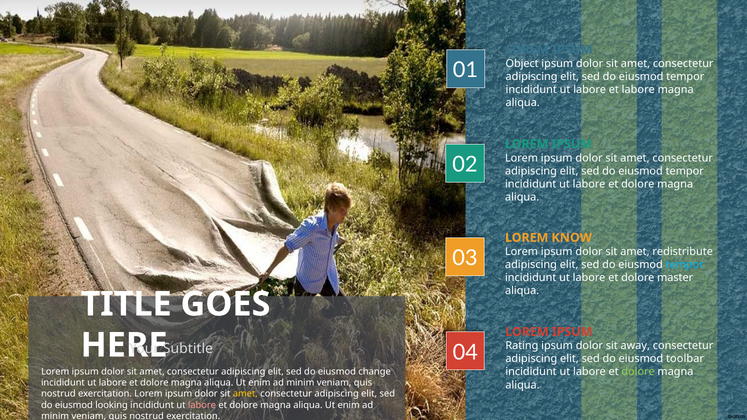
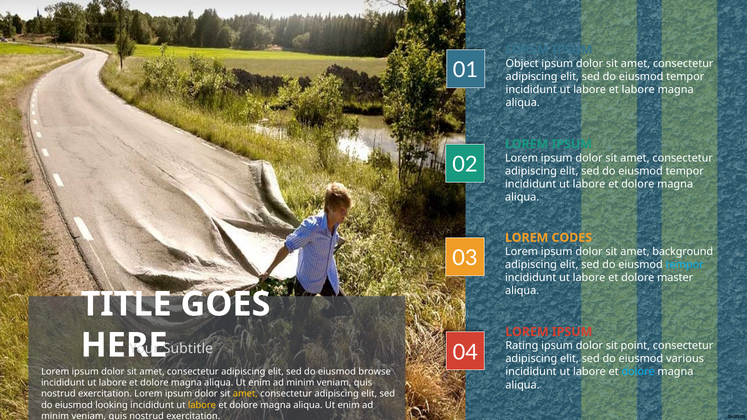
KNOW: KNOW -> CODES (572, 238)
redistribute: redistribute -> background (683, 252)
away: away -> point (635, 346)
toolbar: toolbar -> various (685, 359)
change: change -> browse (375, 372)
dolore colour: light green -> light blue (638, 372)
labore colour: pink -> yellow (202, 405)
